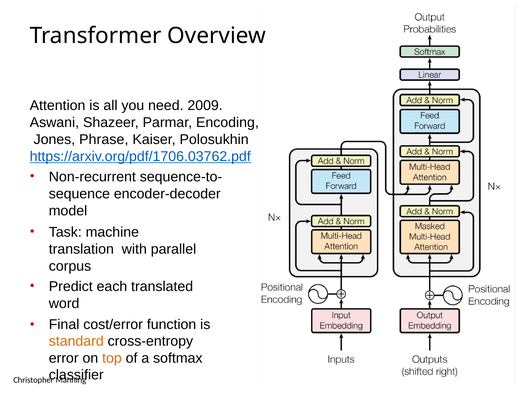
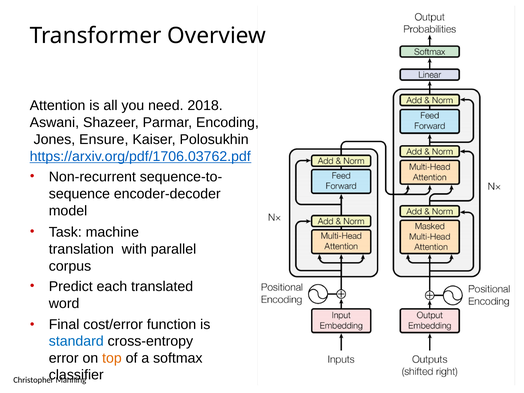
2009: 2009 -> 2018 (205, 105)
Phrase: Phrase -> Ensure (104, 139)
standard colour: orange -> blue (76, 341)
